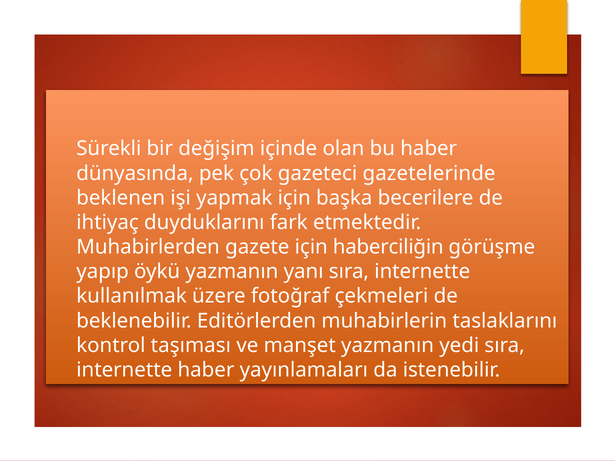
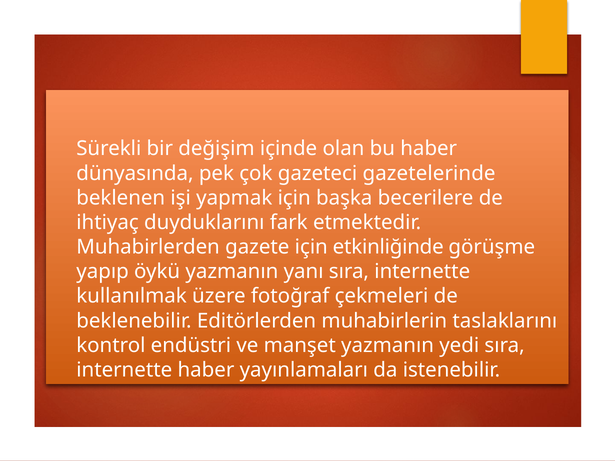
haberciliğin: haberciliğin -> etkinliğinde (388, 247)
taşıması: taşıması -> endüstri (191, 346)
